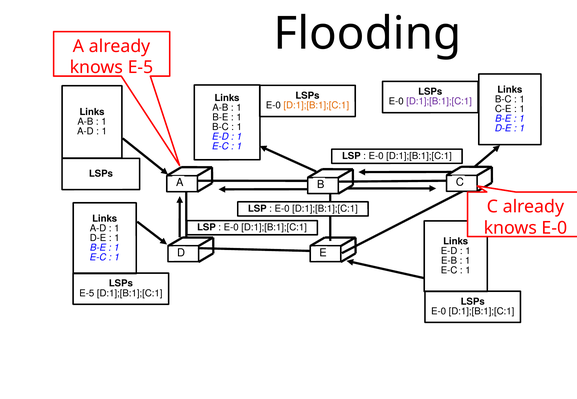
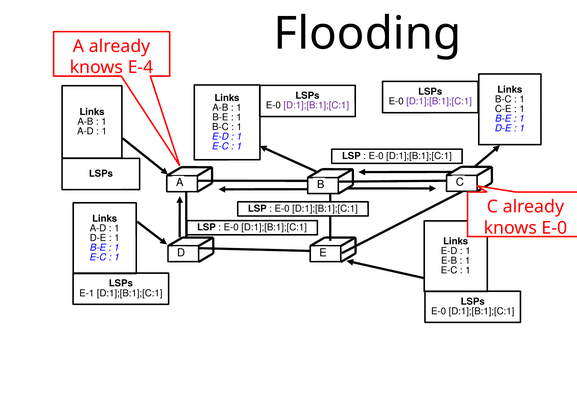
knows E-5: E-5 -> E-4 (141, 68)
D:1];[B:1];[C:1 colour: orange -> purple (316, 106)
E-5: E-5 -> E-1 (87, 294)
